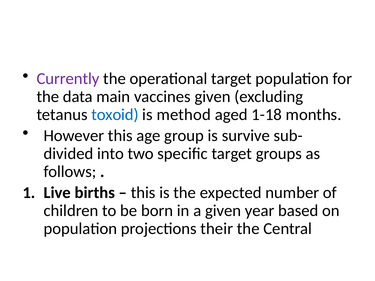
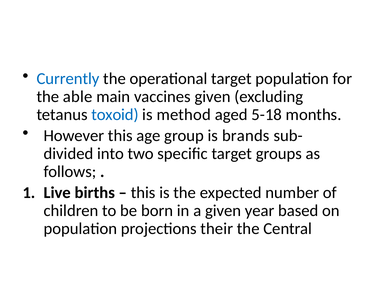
Currently colour: purple -> blue (68, 79)
data: data -> able (78, 97)
1-18: 1-18 -> 5-18 (267, 115)
survive: survive -> brands (246, 136)
